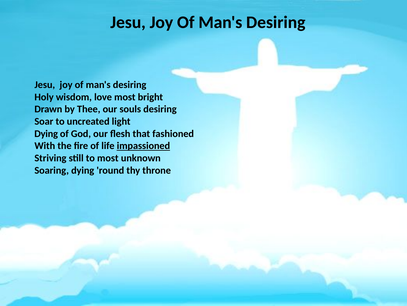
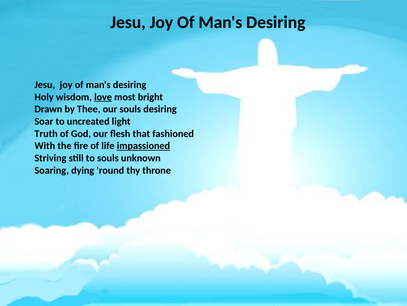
love underline: none -> present (103, 97)
Dying: Dying -> Truth (46, 133)
to most: most -> souls (108, 158)
